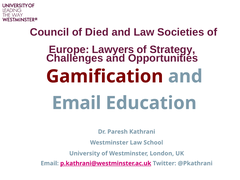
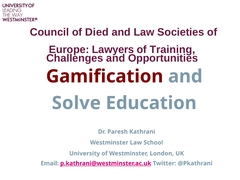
Strategy: Strategy -> Training (172, 50)
Email: Email -> Solve (76, 103)
